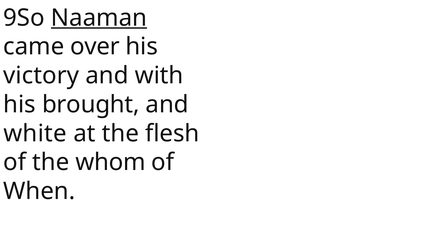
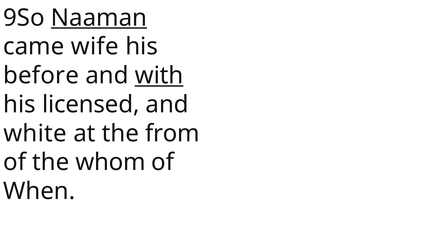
over: over -> wife (95, 47)
victory: victory -> before (41, 75)
with underline: none -> present (159, 75)
brought: brought -> licensed (91, 104)
flesh: flesh -> from (172, 133)
